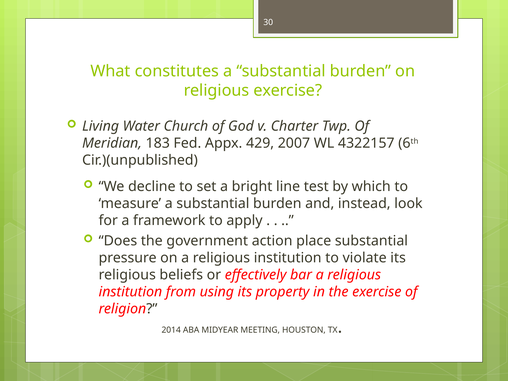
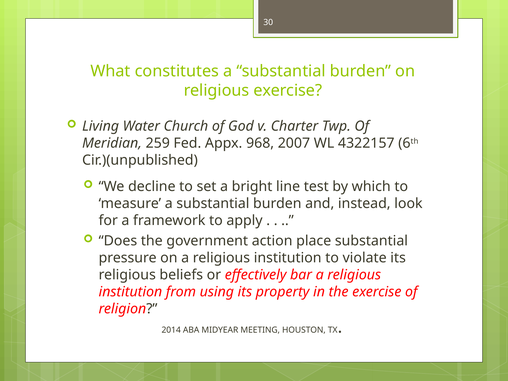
183: 183 -> 259 (158, 143)
429: 429 -> 968 (260, 143)
